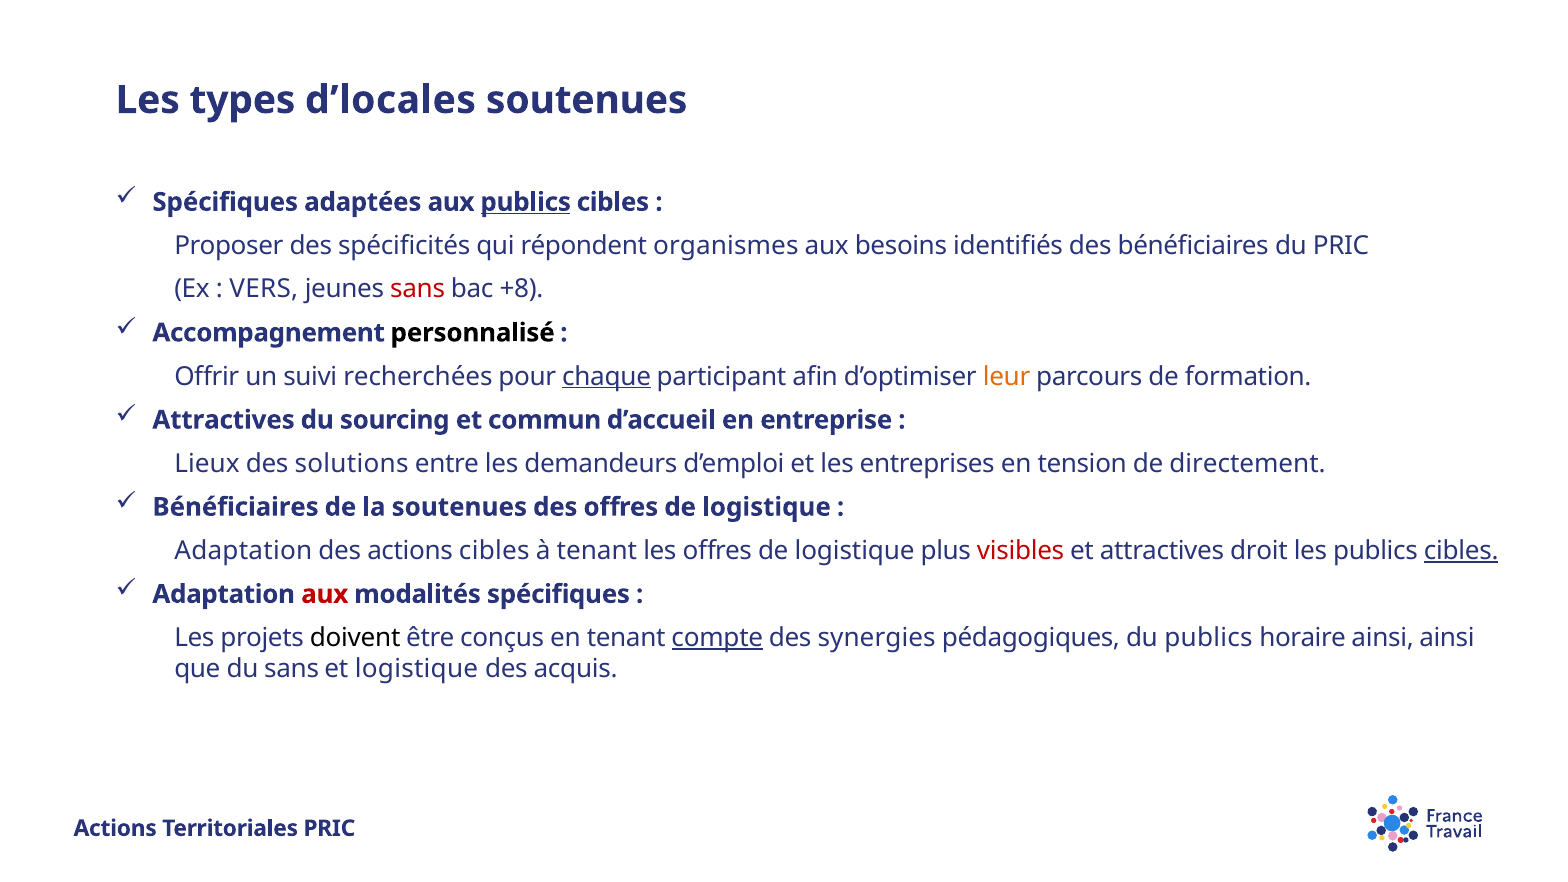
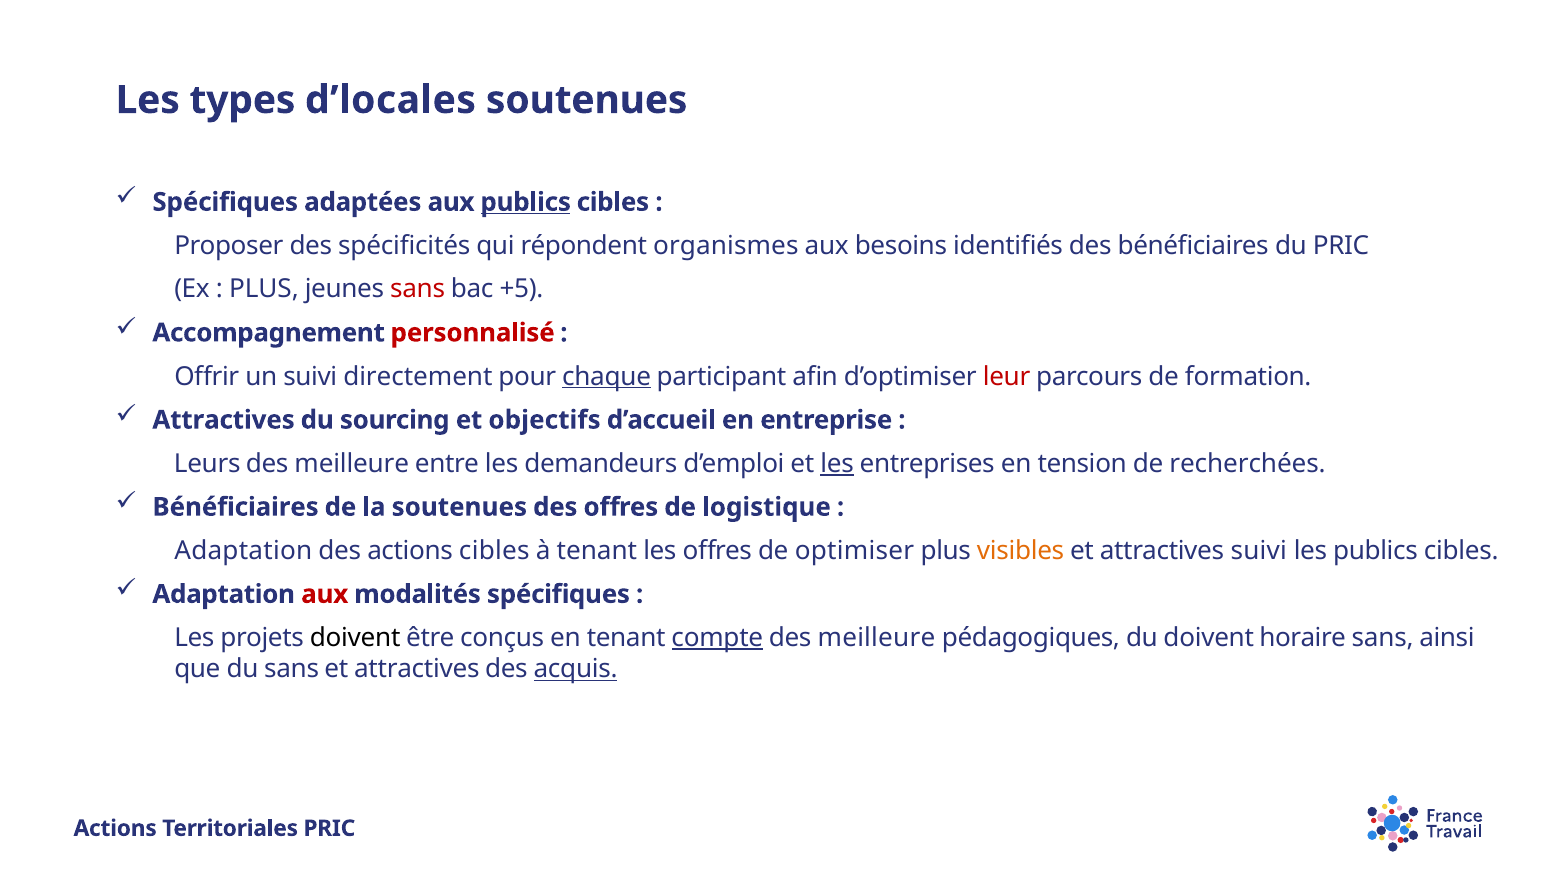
VERS: VERS -> PLUS (264, 289)
+8: +8 -> +5 (522, 289)
personnalisé colour: black -> red (473, 333)
recherchées: recherchées -> directement (418, 376)
leur colour: orange -> red (1007, 376)
commun: commun -> objectifs (544, 420)
Lieux: Lieux -> Leurs (207, 464)
solutions: solutions -> meilleure (352, 464)
les underline: none -> present (837, 464)
directement: directement -> recherchées (1248, 464)
les offres de logistique: logistique -> optimiser (854, 551)
visibles colour: red -> orange (1021, 551)
attractives droit: droit -> suivi (1259, 551)
cibles underline: present -> none (1461, 551)
synergies: synergies -> meilleure (876, 638)
du publics: publics -> doivent (1209, 638)
horaire ainsi: ainsi -> sans (1383, 638)
logistique: logistique -> attractives (417, 669)
acquis underline: none -> present (576, 669)
